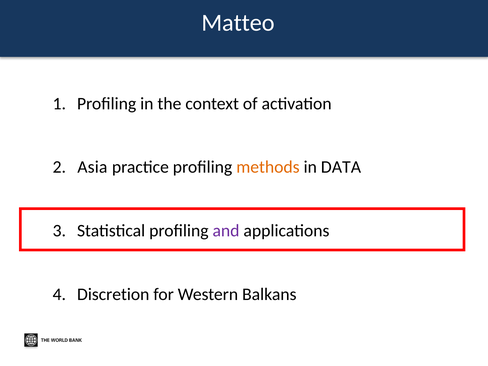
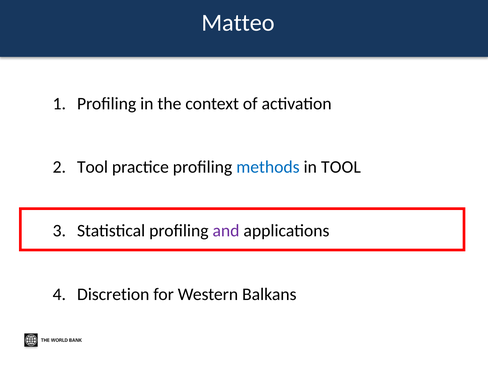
Asia: Asia -> Tool (93, 167)
methods colour: orange -> blue (268, 167)
in DATA: DATA -> TOOL (341, 167)
